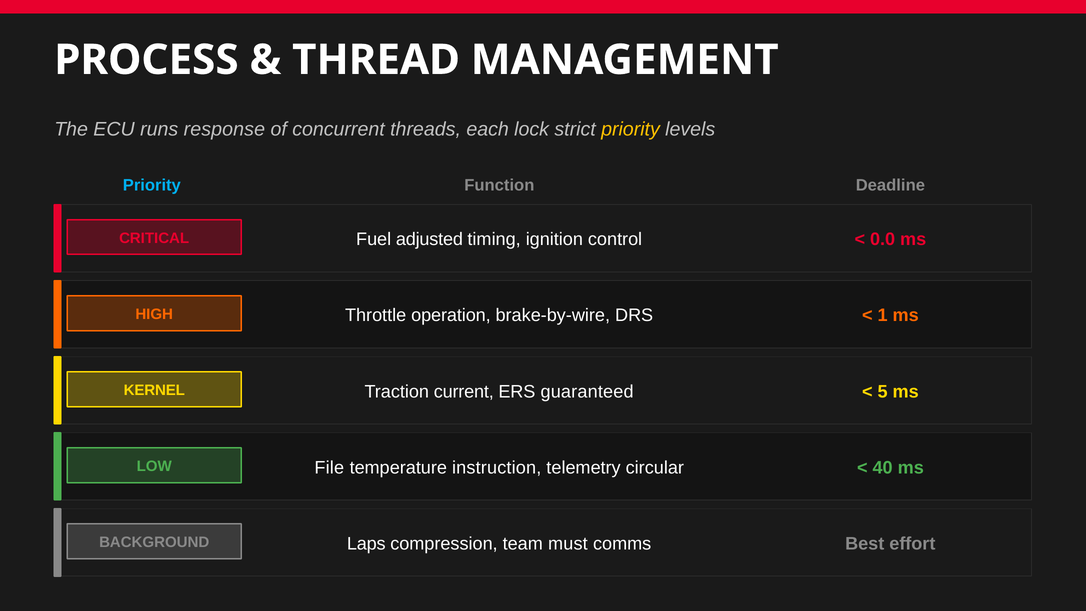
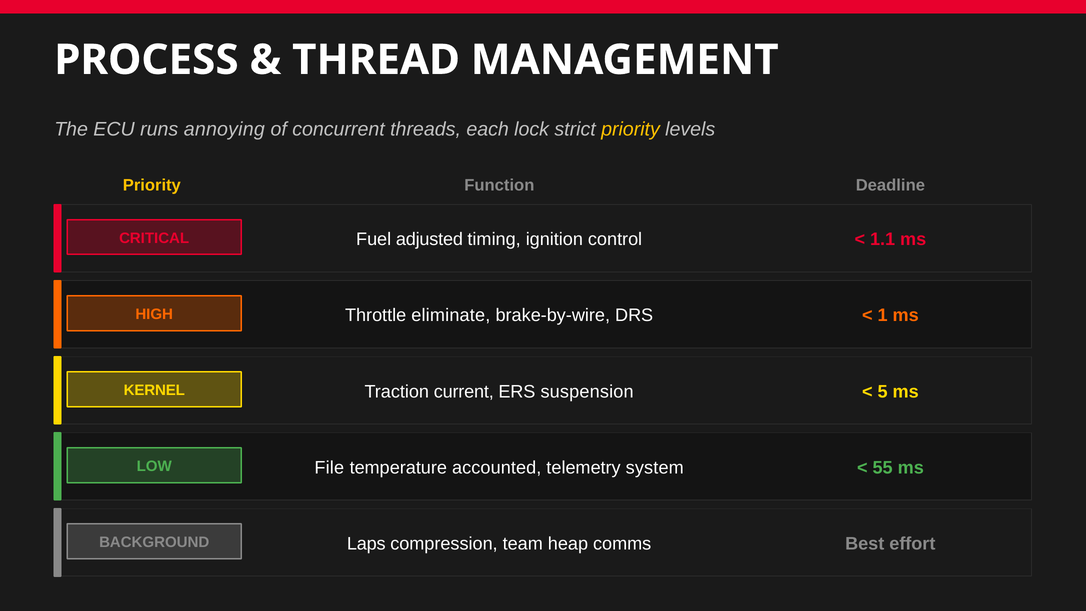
response: response -> annoying (224, 129)
Priority colour: light blue -> yellow (152, 185)
0.0: 0.0 -> 1.1 (883, 239)
operation: operation -> eliminate (451, 315)
guaranteed: guaranteed -> suspension (587, 391)
instruction: instruction -> accounted (497, 468)
circular: circular -> system (655, 468)
40: 40 -> 55 (883, 468)
must: must -> heap (568, 544)
